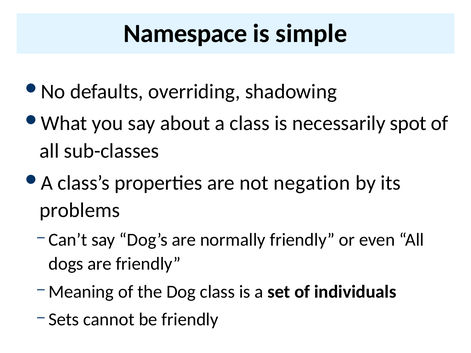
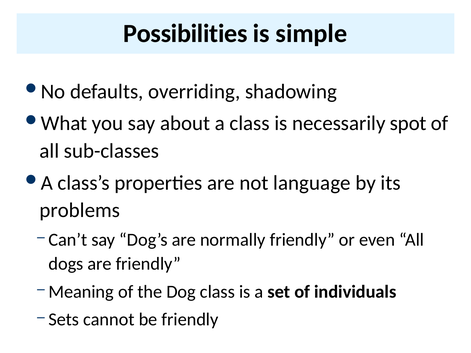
Namespace: Namespace -> Possibilities (185, 33)
negation: negation -> language (312, 183)
